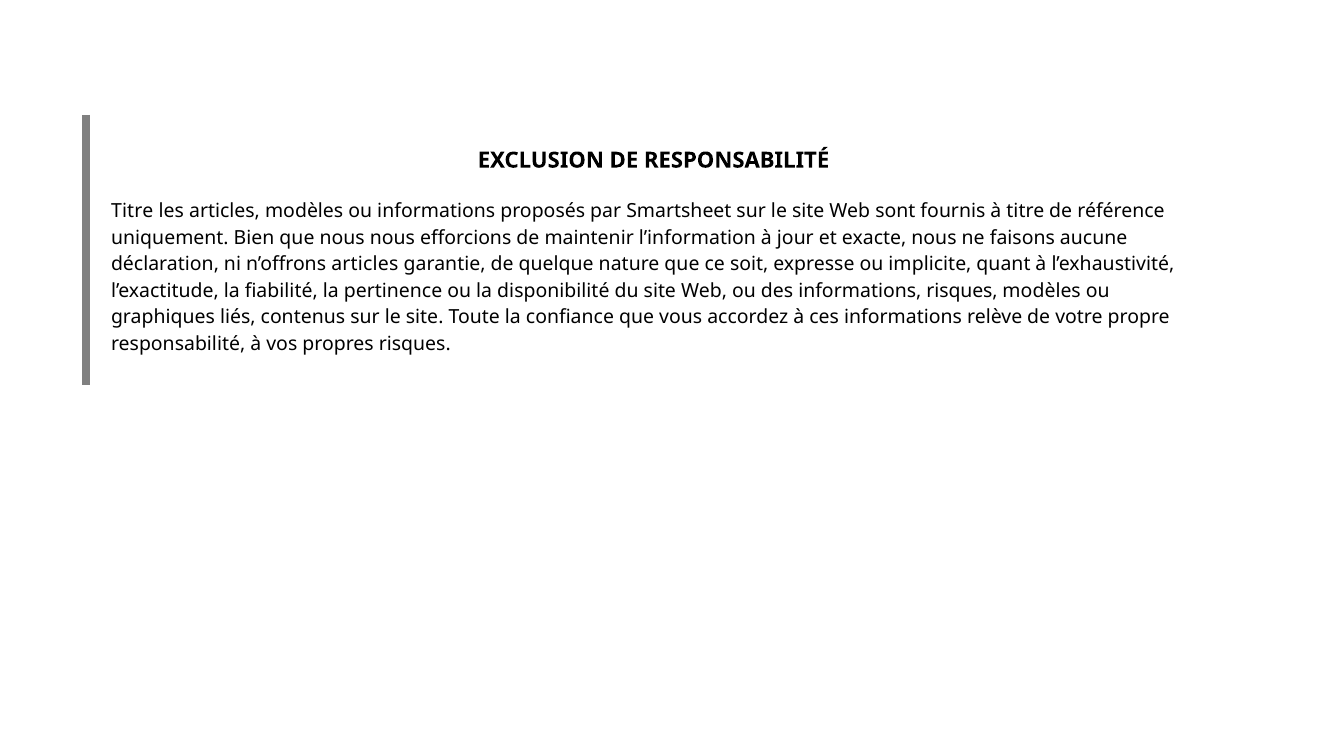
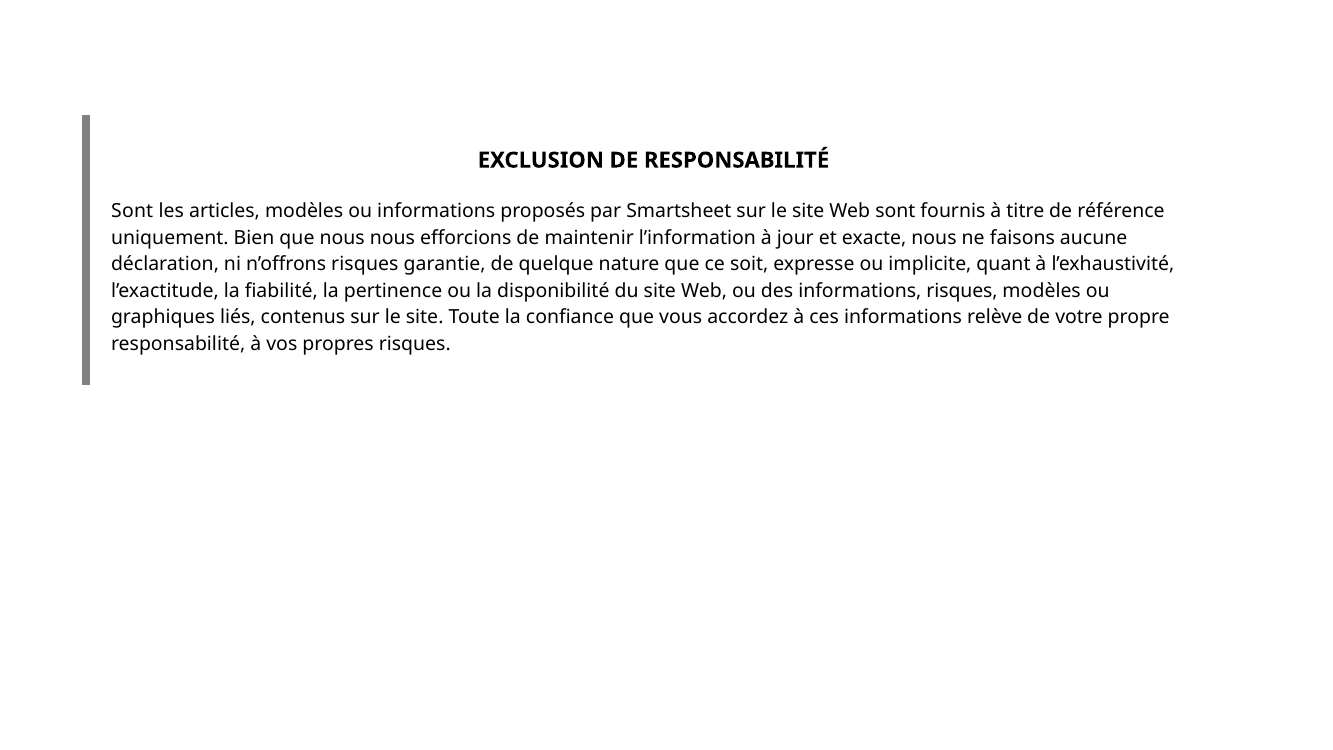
Titre: Titre -> Sont (132, 211)
n’offrons articles: articles -> risques (365, 264)
